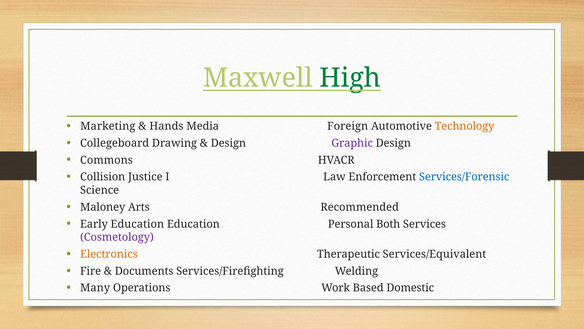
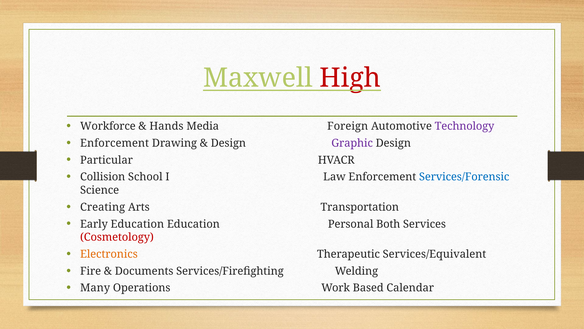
High colour: green -> red (350, 78)
Marketing: Marketing -> Workforce (108, 126)
Technology colour: orange -> purple (464, 126)
Collegeboard: Collegeboard -> Enforcement (115, 143)
Commons: Commons -> Particular (106, 160)
Justice: Justice -> School (145, 177)
Maloney: Maloney -> Creating (103, 207)
Recommended: Recommended -> Transportation (360, 207)
Cosmetology colour: purple -> red (117, 237)
Domestic: Domestic -> Calendar (410, 288)
